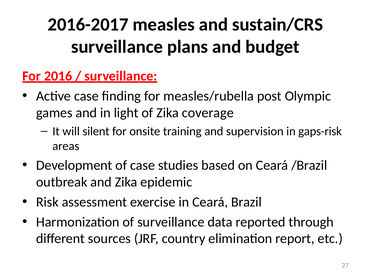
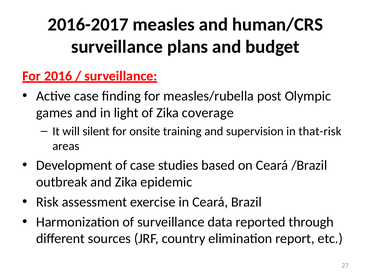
sustain/CRS: sustain/CRS -> human/CRS (278, 24)
gaps-risk: gaps-risk -> that-risk (320, 131)
